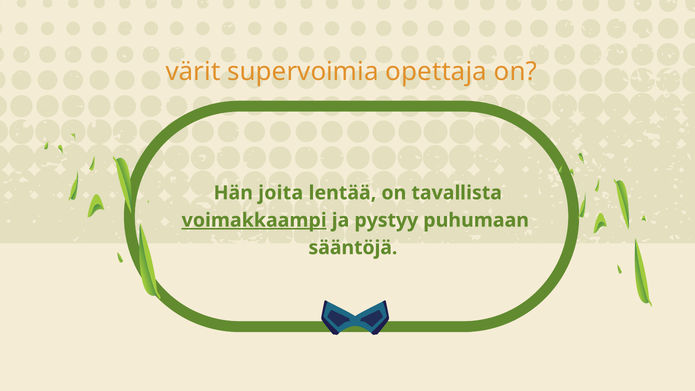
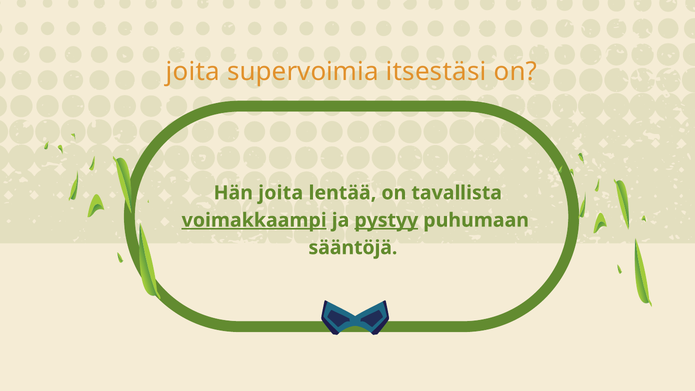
värit: värit -> joita (193, 71)
opettaja: opettaja -> itsestäsi (436, 71)
pystyy underline: none -> present (386, 220)
